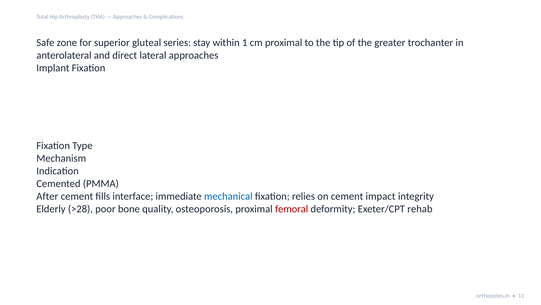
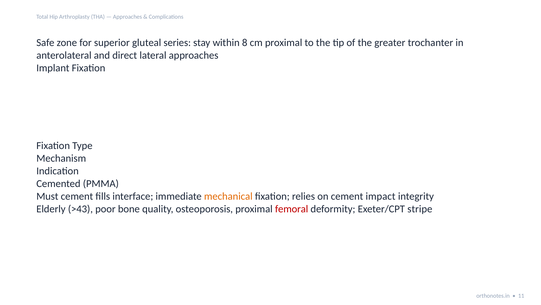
1: 1 -> 8 (245, 42)
After: After -> Must (47, 196)
mechanical colour: blue -> orange (228, 196)
>28: >28 -> >43 (80, 208)
rehab: rehab -> stripe (420, 208)
